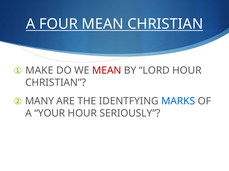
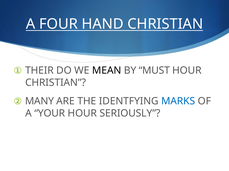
FOUR MEAN: MEAN -> HAND (103, 24)
MAKE: MAKE -> THEIR (39, 71)
MEAN colour: red -> black (107, 71)
LORD: LORD -> MUST (154, 71)
